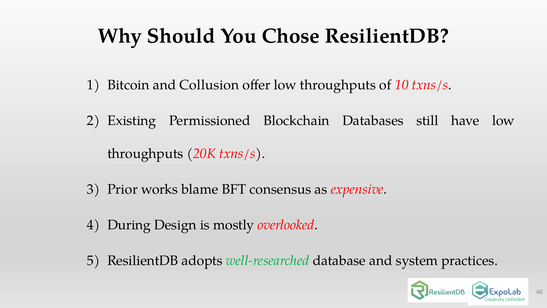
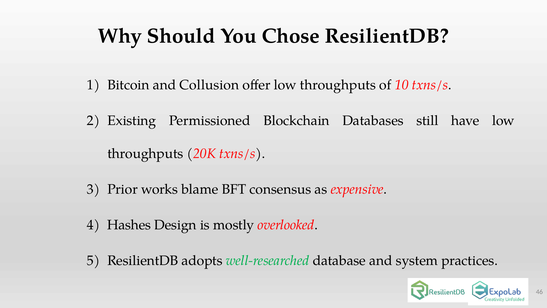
During: During -> Hashes (129, 225)
